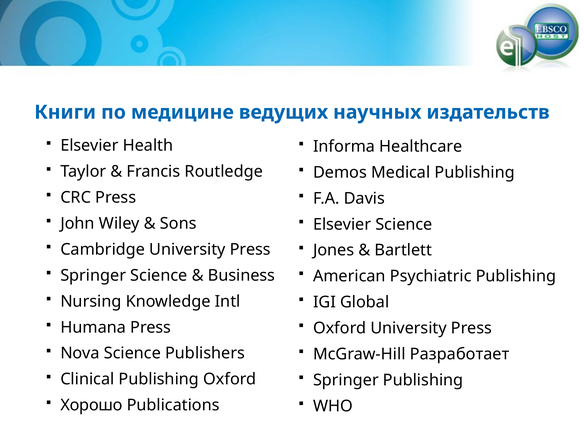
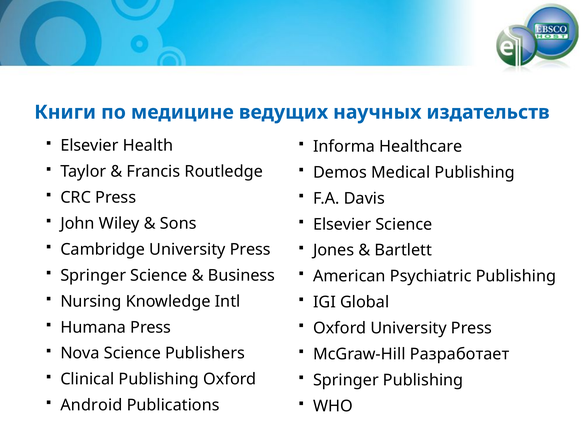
Хорошо: Хорошо -> Android (91, 405)
